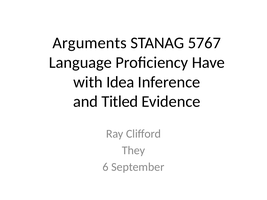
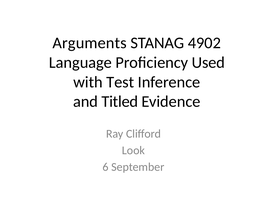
5767: 5767 -> 4902 (204, 43)
Have: Have -> Used (208, 63)
Idea: Idea -> Test (120, 82)
They: They -> Look (133, 151)
